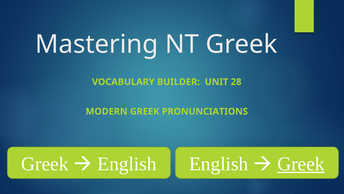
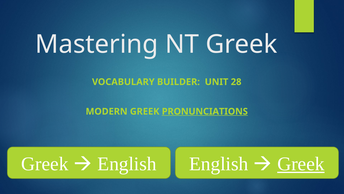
PRONUNCIATIONS underline: none -> present (205, 111)
